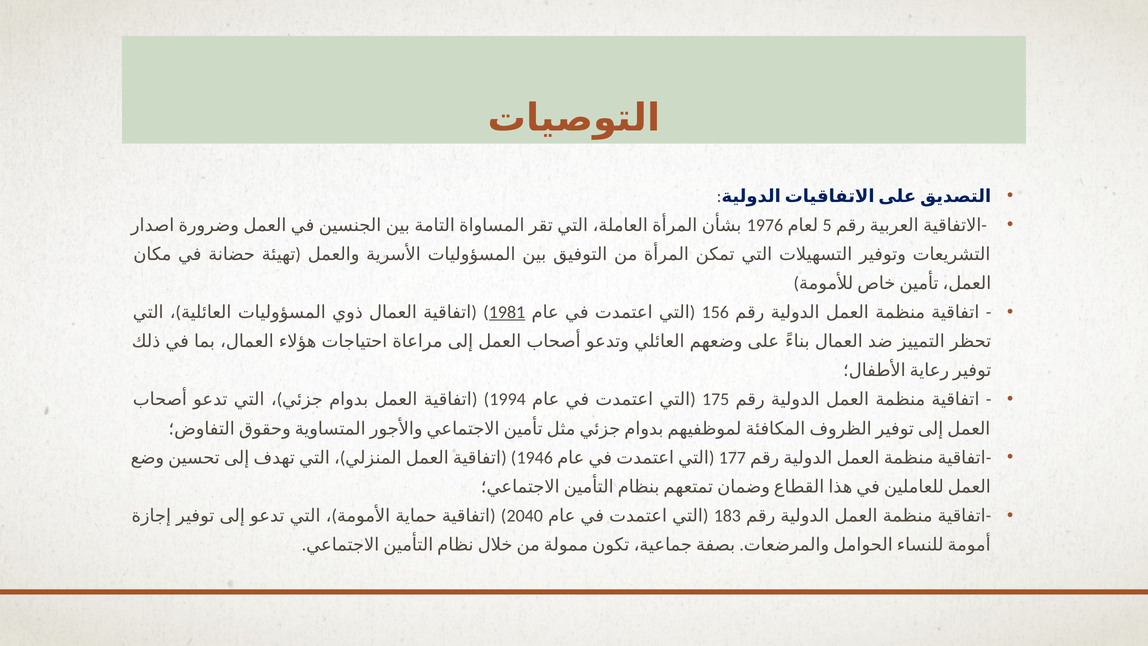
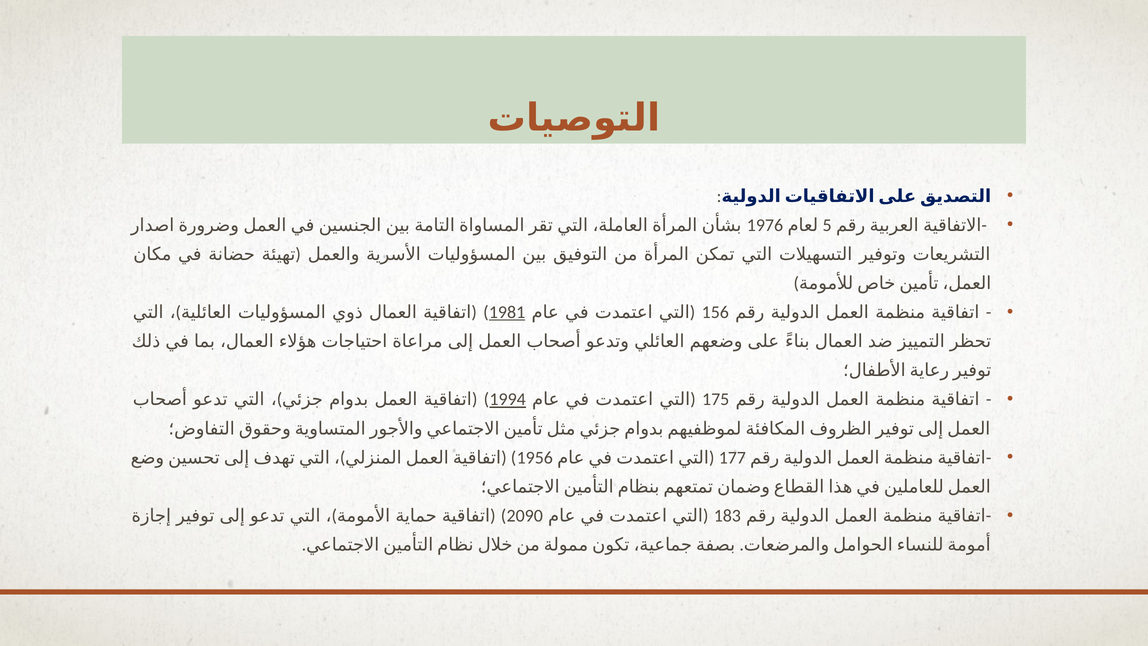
1994 underline: none -> present (508, 399)
1946: 1946 -> 1956 (535, 457)
2040: 2040 -> 2090 (525, 516)
